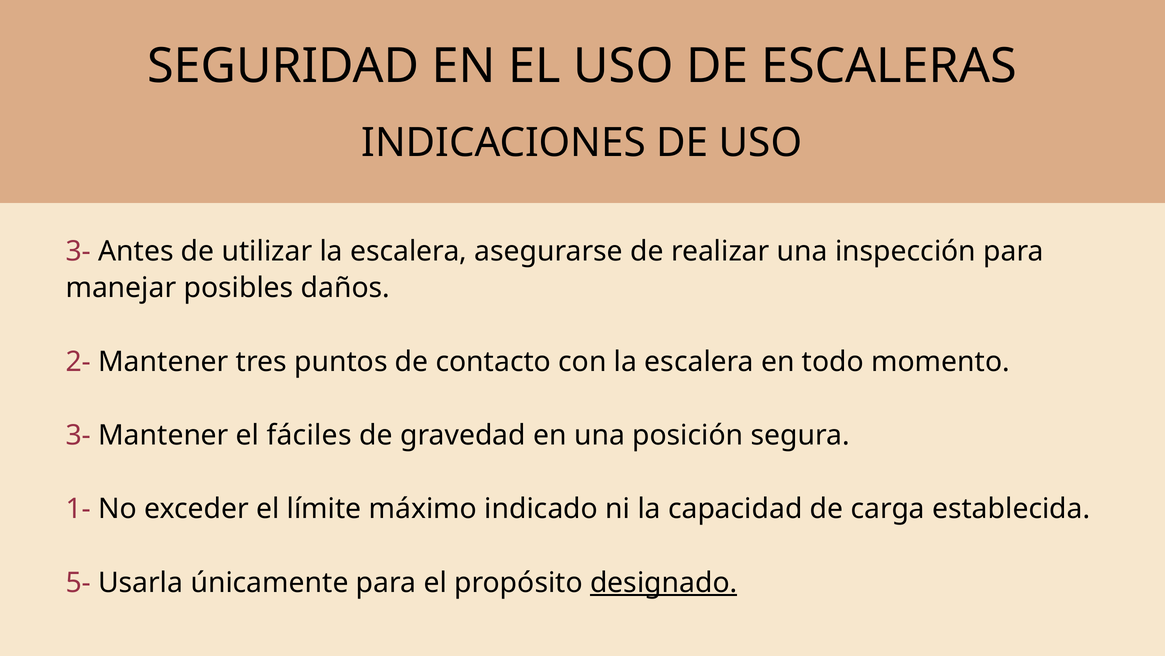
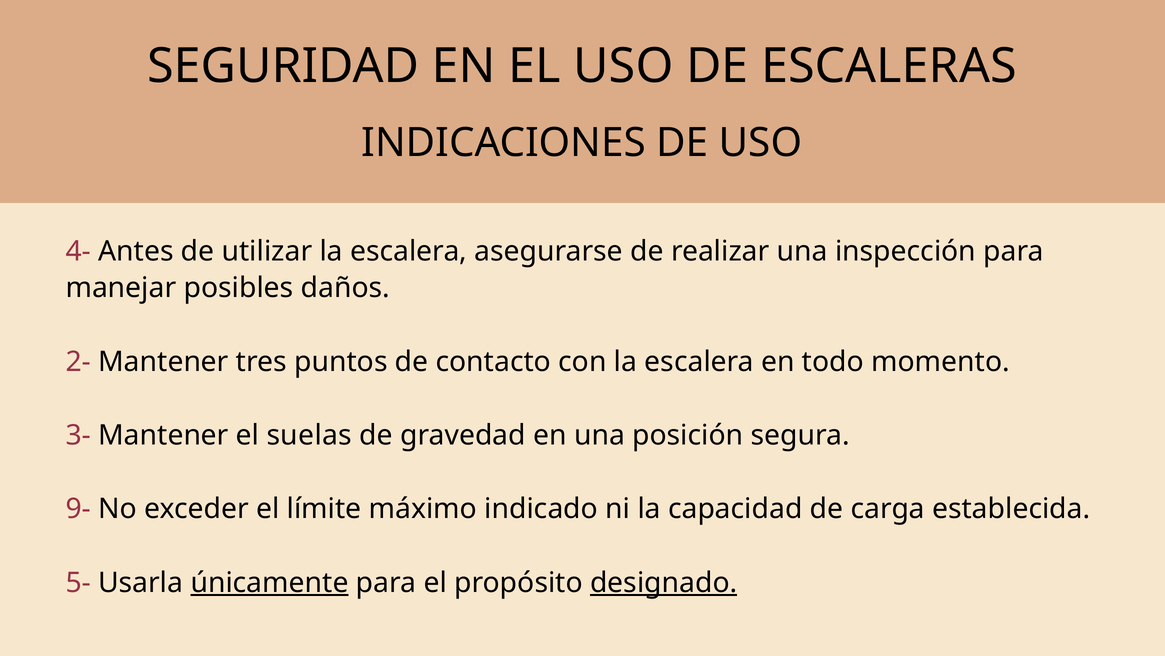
3-: 3- -> 4- (78, 251)
fáciles: fáciles -> suelas (309, 435)
1-: 1- -> 9- (78, 509)
únicamente underline: none -> present (270, 582)
